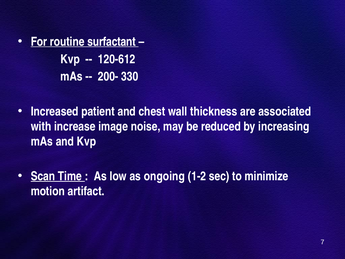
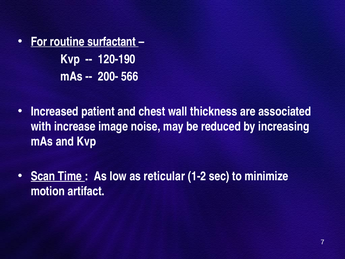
120-612: 120-612 -> 120-190 (117, 59)
330: 330 -> 566 (130, 77)
ongoing: ongoing -> reticular (164, 176)
